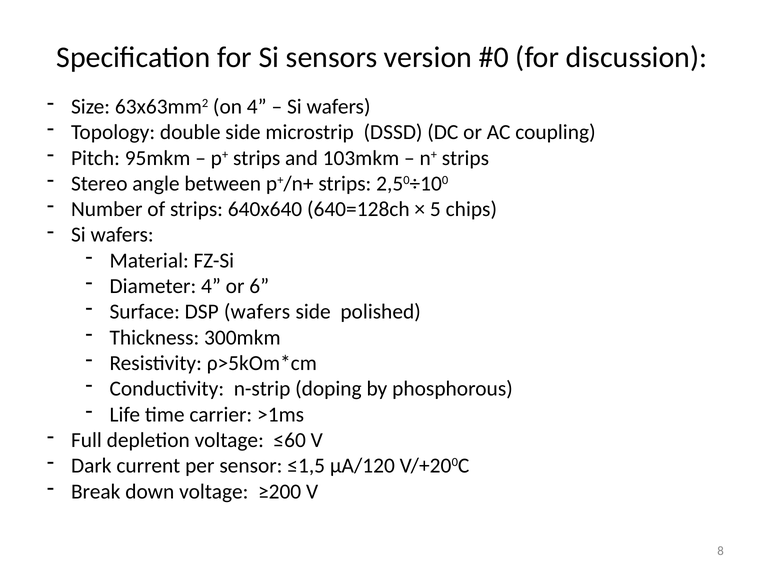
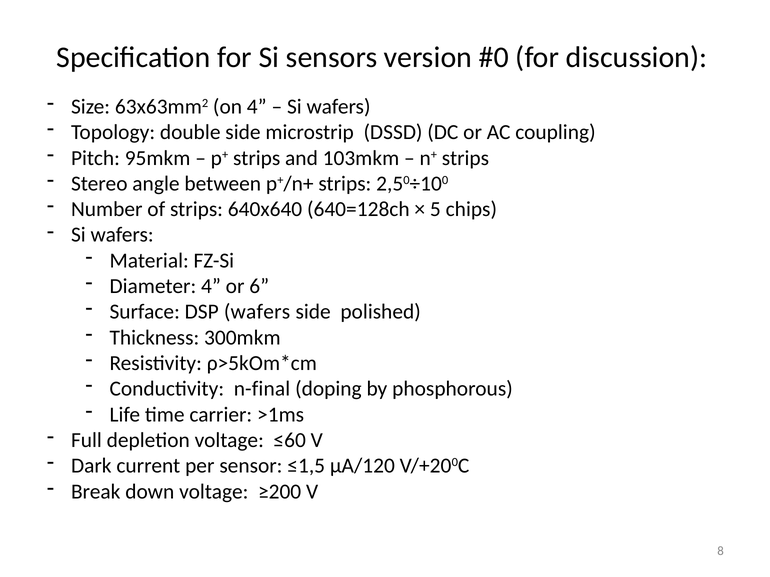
n-strip: n-strip -> n-final (262, 389)
